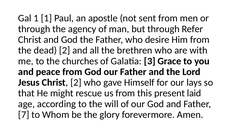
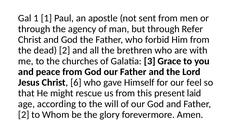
desire: desire -> forbid (157, 40)
Christ 2: 2 -> 6 (76, 82)
lays: lays -> feel (194, 82)
7: 7 -> 2 (24, 115)
